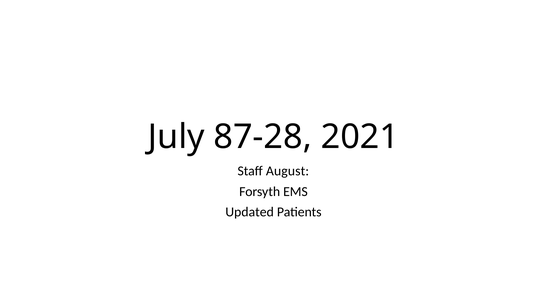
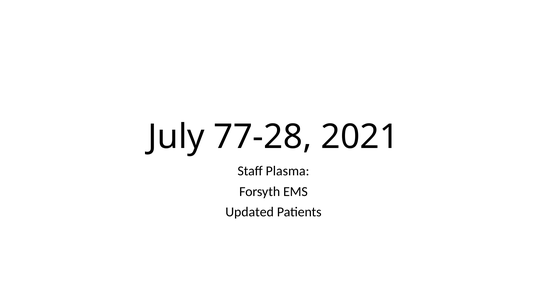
87-28: 87-28 -> 77-28 (263, 137)
August: August -> Plasma (288, 171)
